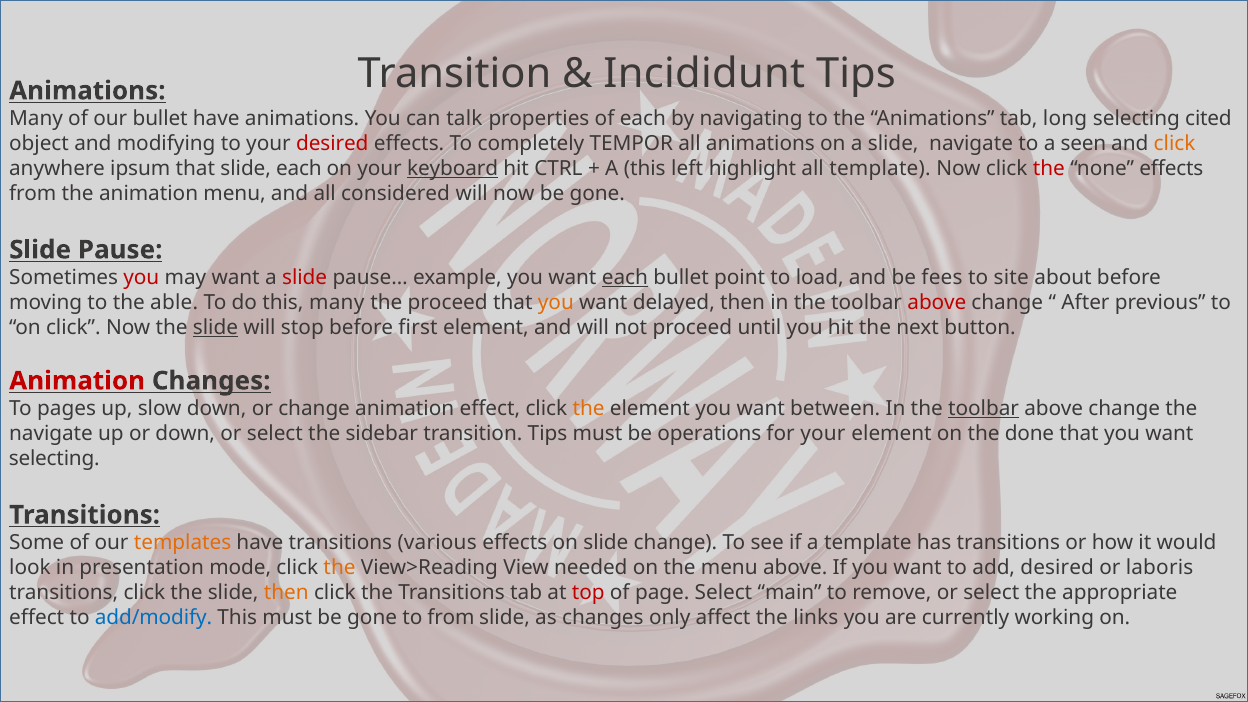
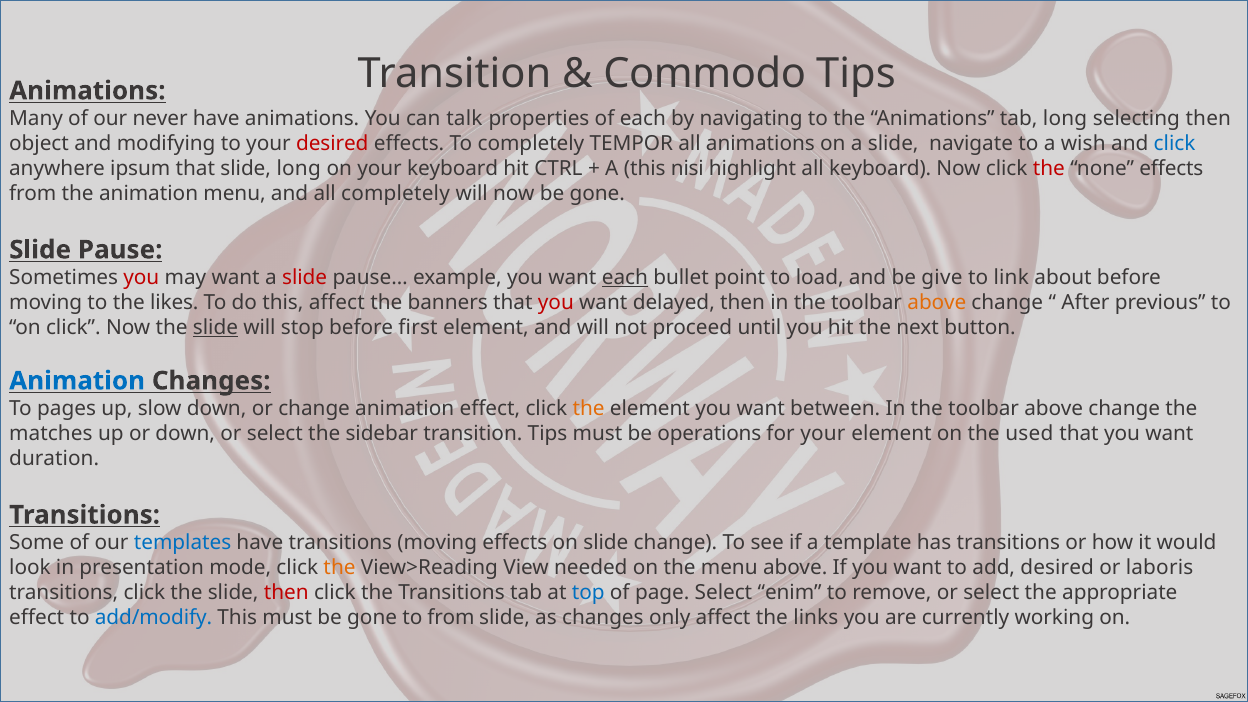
Incididunt: Incididunt -> Commodo (705, 74)
our bullet: bullet -> never (160, 118)
selecting cited: cited -> then (1208, 118)
seen: seen -> wish (1083, 143)
click colour: orange -> blue (1175, 143)
slide each: each -> long (299, 168)
keyboard underline: present -> none (453, 168)
left: left -> nisi (687, 168)
all template: template -> keyboard (880, 168)
all considered: considered -> completely (396, 193)
fees: fees -> give (942, 278)
site: site -> link (1011, 278)
able: able -> likes (174, 302)
this many: many -> affect (337, 302)
the proceed: proceed -> banners (448, 302)
you colour: orange -> red (556, 302)
above colour: red -> orange (937, 302)
Animation colour: red -> blue (77, 381)
toolbar underline: present -> none (984, 409)
navigate: navigate -> matches (51, 433)
done: done -> used (1029, 433)
selecting: selecting -> duration (54, 458)
templates colour: orange -> blue (183, 543)
transitions various: various -> moving (437, 543)
then colour: orange -> red (286, 593)
top colour: red -> blue (588, 593)
main: main -> enim (790, 593)
